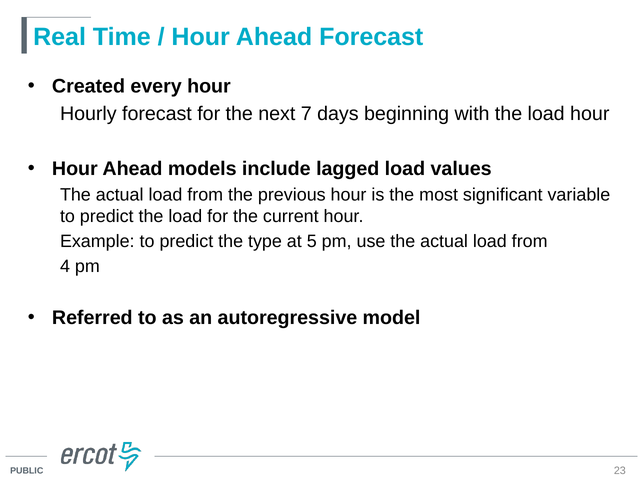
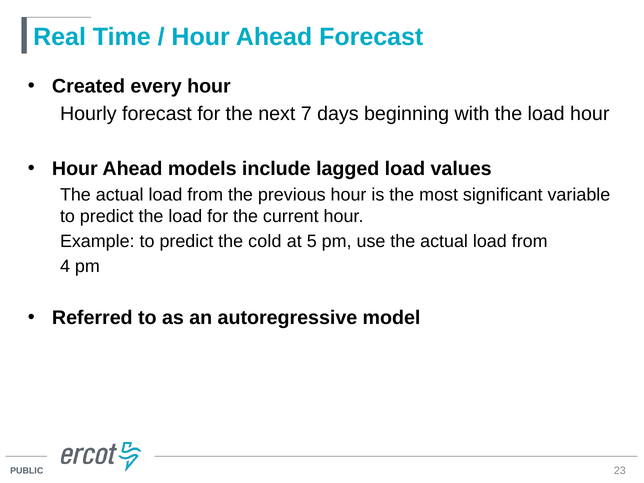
type: type -> cold (265, 241)
